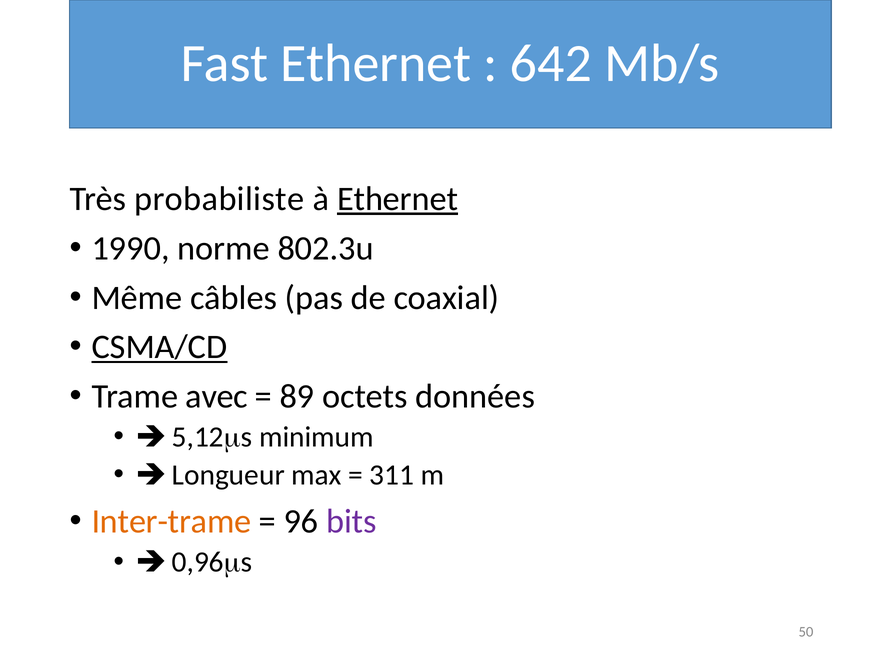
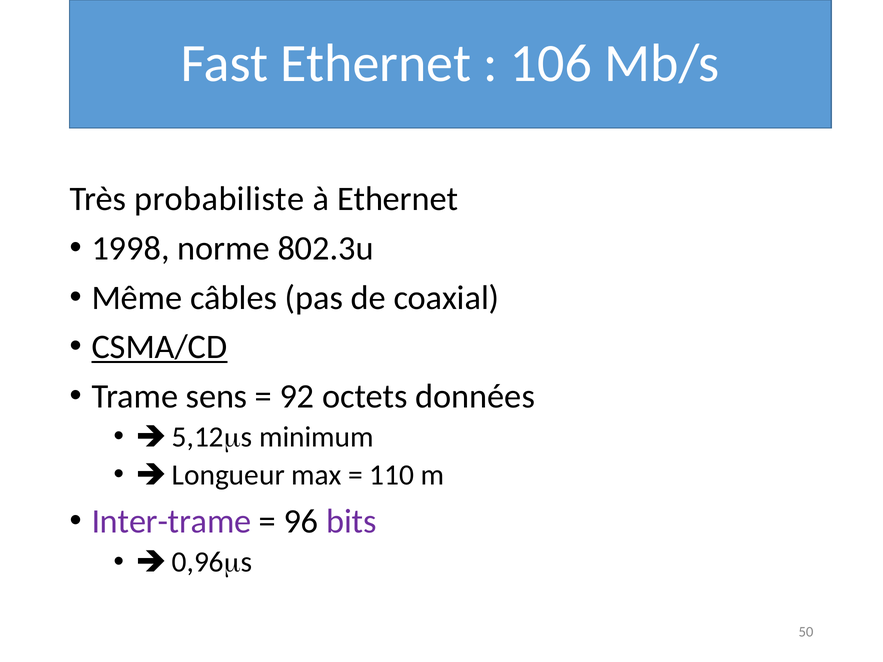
642: 642 -> 106 (551, 64)
Ethernet underline: present -> none (398, 199)
1990: 1990 -> 1998 (131, 248)
avec: avec -> sens (217, 397)
89: 89 -> 92 (297, 397)
311: 311 -> 110 (392, 475)
Inter-trame colour: orange -> purple (171, 522)
